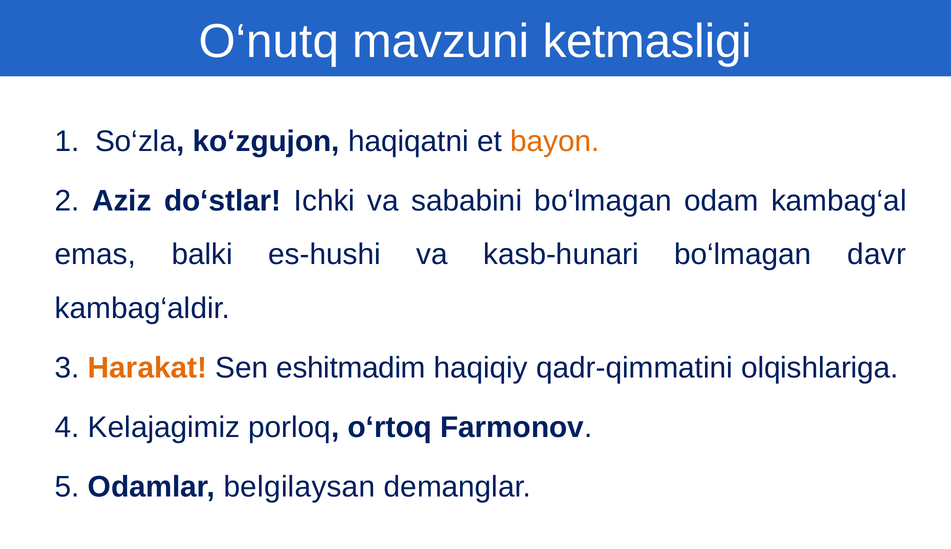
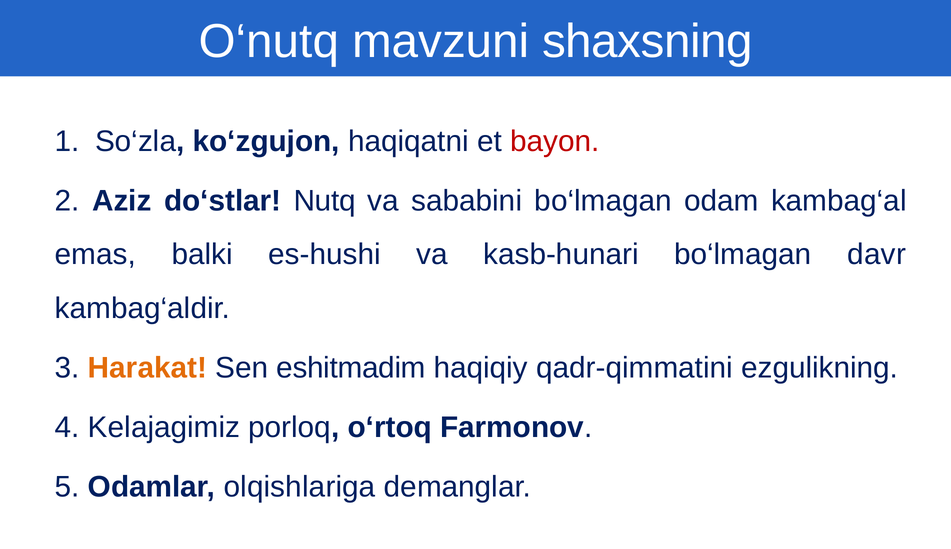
ketmasligi: ketmasligi -> shaxsning (647, 41)
bayon colour: orange -> red (555, 141)
Ichki: Ichki -> Nutq (325, 201)
olqishlariga: olqishlariga -> ezgulikning (820, 368)
belgilaysan: belgilaysan -> olqishlariga (300, 487)
